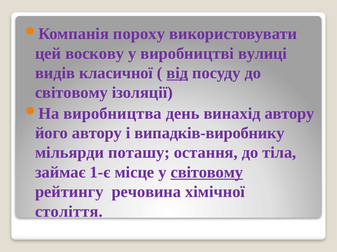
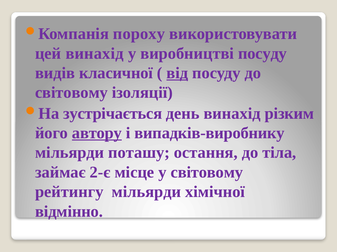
цей воскову: воскову -> винахід (95, 54)
виробництві вулиці: вулиці -> посуду (263, 54)
виробництва: виробництва -> зустрічається (113, 114)
винахід автору: автору -> різким (289, 114)
автору underline: none -> present (97, 133)
1-є: 1-є -> 2-є (100, 173)
світовому underline: present -> none (207, 173)
рейтингу речовина: речовина -> мільярди (146, 192)
століття: століття -> відмінно (69, 212)
